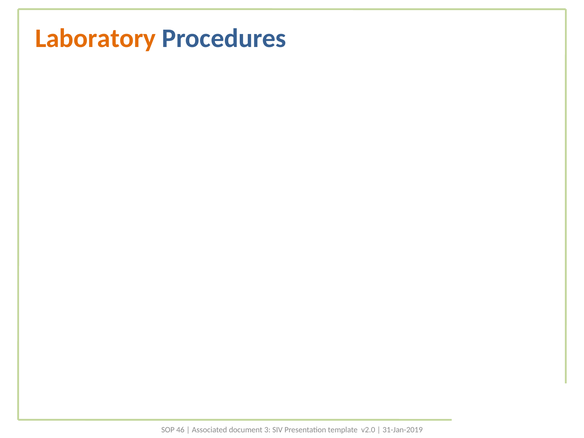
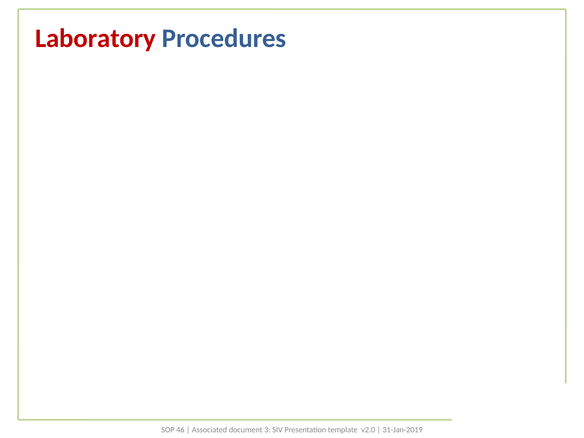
Laboratory colour: orange -> red (95, 38)
